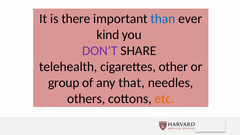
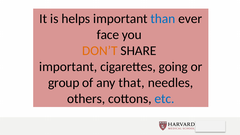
there: there -> helps (76, 19)
kind: kind -> face (108, 35)
DON’T colour: purple -> orange (100, 51)
telehealth: telehealth -> important (68, 67)
other: other -> going (173, 67)
etc colour: orange -> blue (165, 99)
